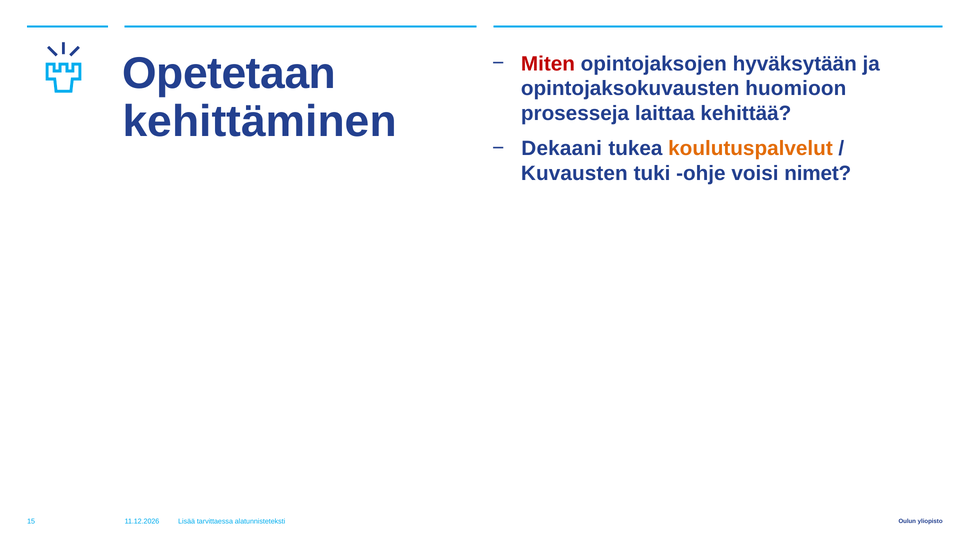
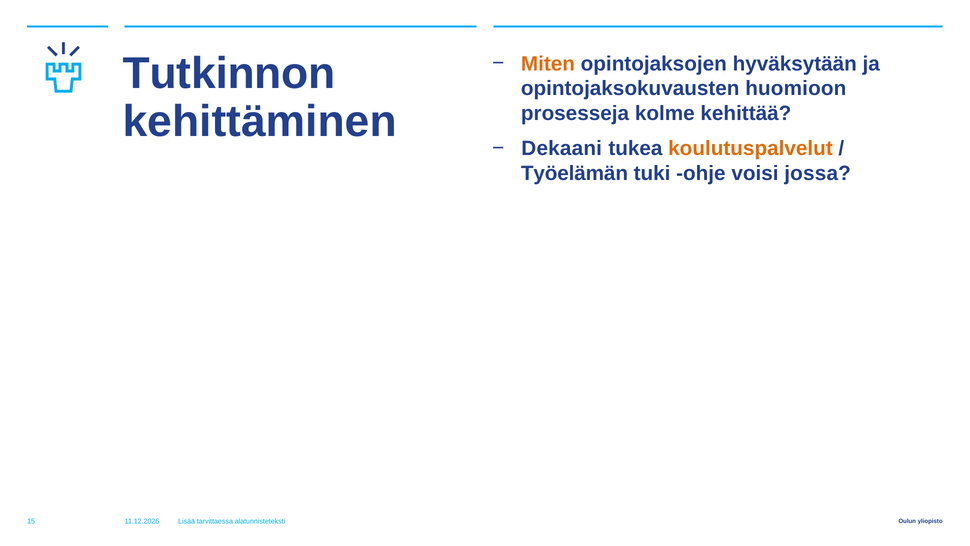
Opetetaan: Opetetaan -> Tutkinnon (229, 73)
Miten colour: red -> orange (548, 64)
laittaa: laittaa -> kolme (665, 113)
Kuvausten: Kuvausten -> Työelämän (574, 173)
nimet: nimet -> jossa (818, 173)
